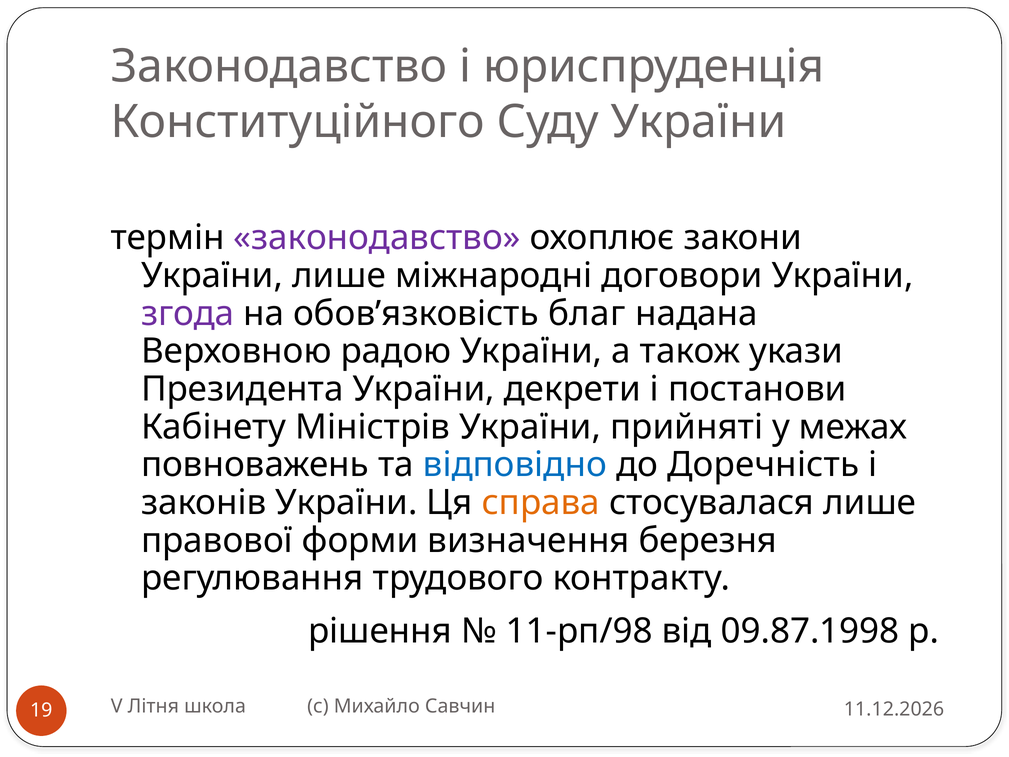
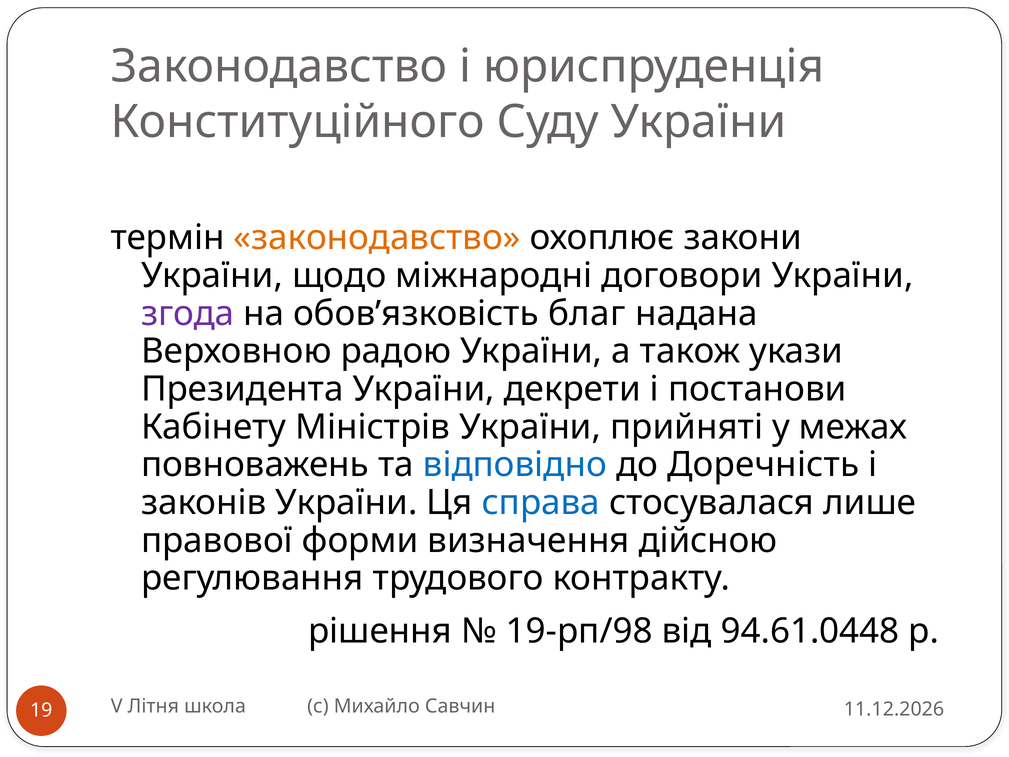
законодавство colour: purple -> orange (377, 238)
України лише: лише -> щодо (339, 276)
справа colour: orange -> blue (541, 503)
березня: березня -> дійсною (708, 540)
11-рп/98: 11-рп/98 -> 19-рп/98 (579, 631)
09.87.1998: 09.87.1998 -> 94.61.0448 (810, 631)
